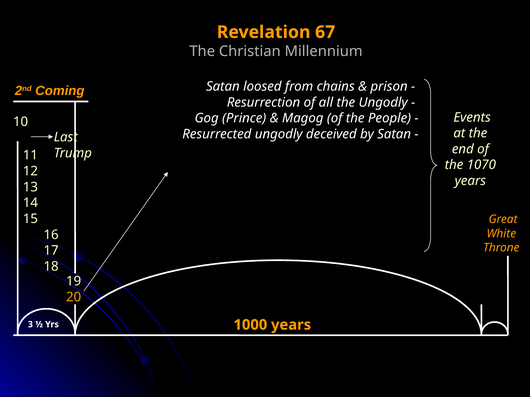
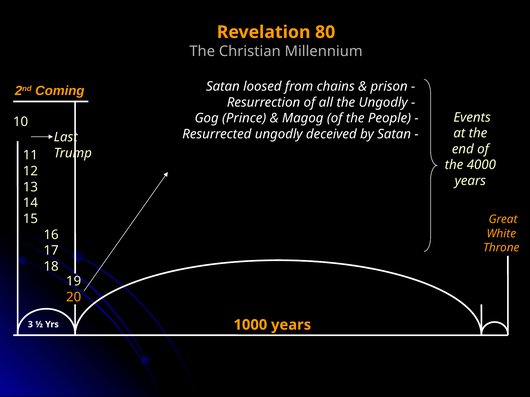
67: 67 -> 80 (325, 32)
1070: 1070 -> 4000 (481, 165)
